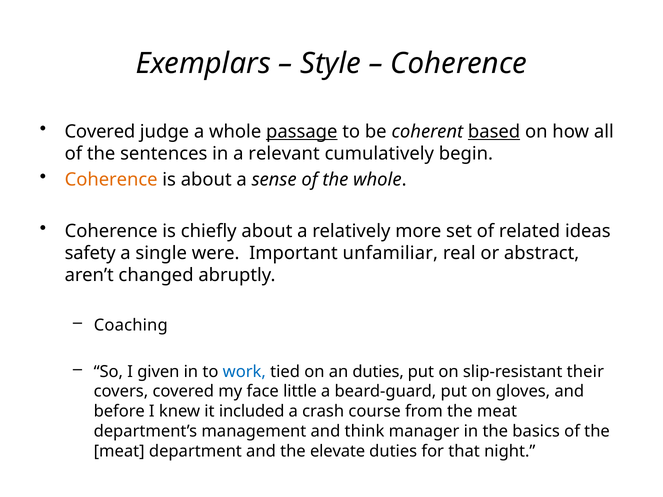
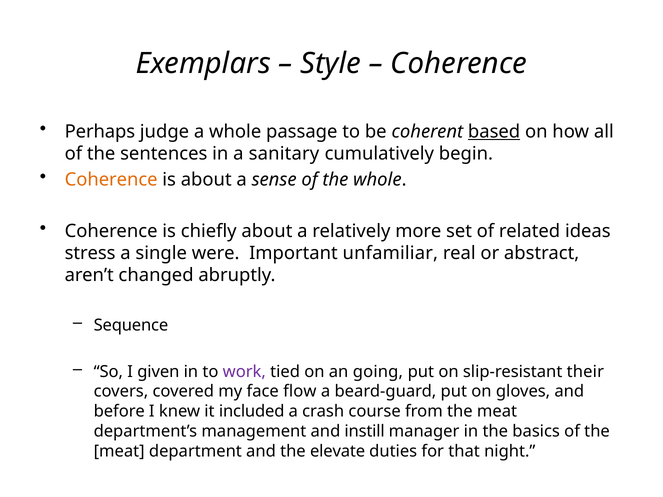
Covered: Covered -> Perhaps (100, 132)
passage underline: present -> none (302, 132)
relevant: relevant -> sanitary (284, 154)
safety: safety -> stress (90, 253)
Coaching: Coaching -> Sequence (131, 325)
work colour: blue -> purple (244, 372)
an duties: duties -> going (378, 372)
little: little -> flow (300, 392)
think: think -> instill (365, 431)
